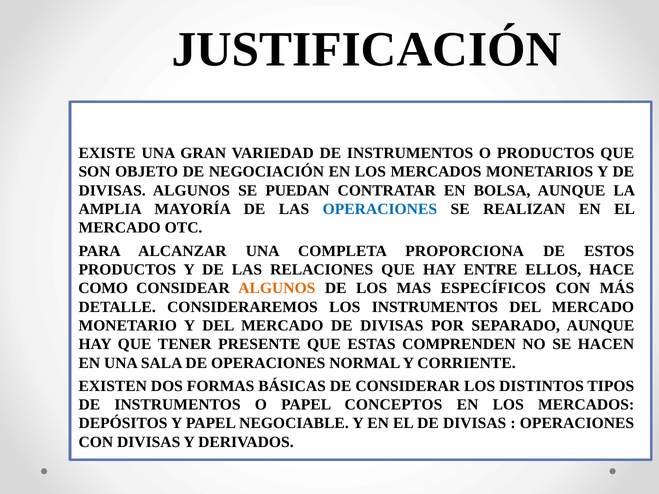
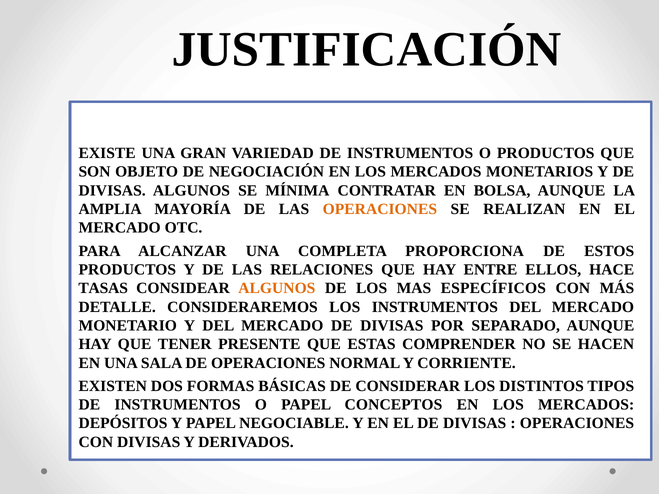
PUEDAN: PUEDAN -> MÍNIMA (297, 191)
OPERACIONES colour: blue -> orange (380, 209)
COMO: COMO -> TASAS (103, 288)
COMPRENDEN: COMPRENDEN -> COMPRENDER (459, 344)
